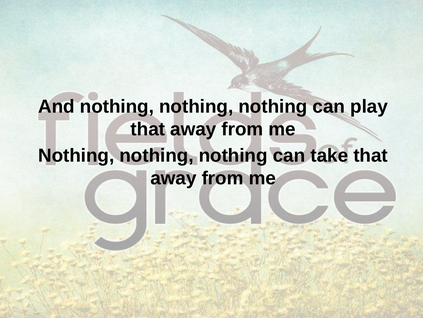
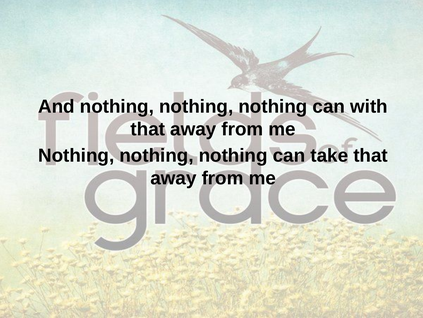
play: play -> with (369, 106)
